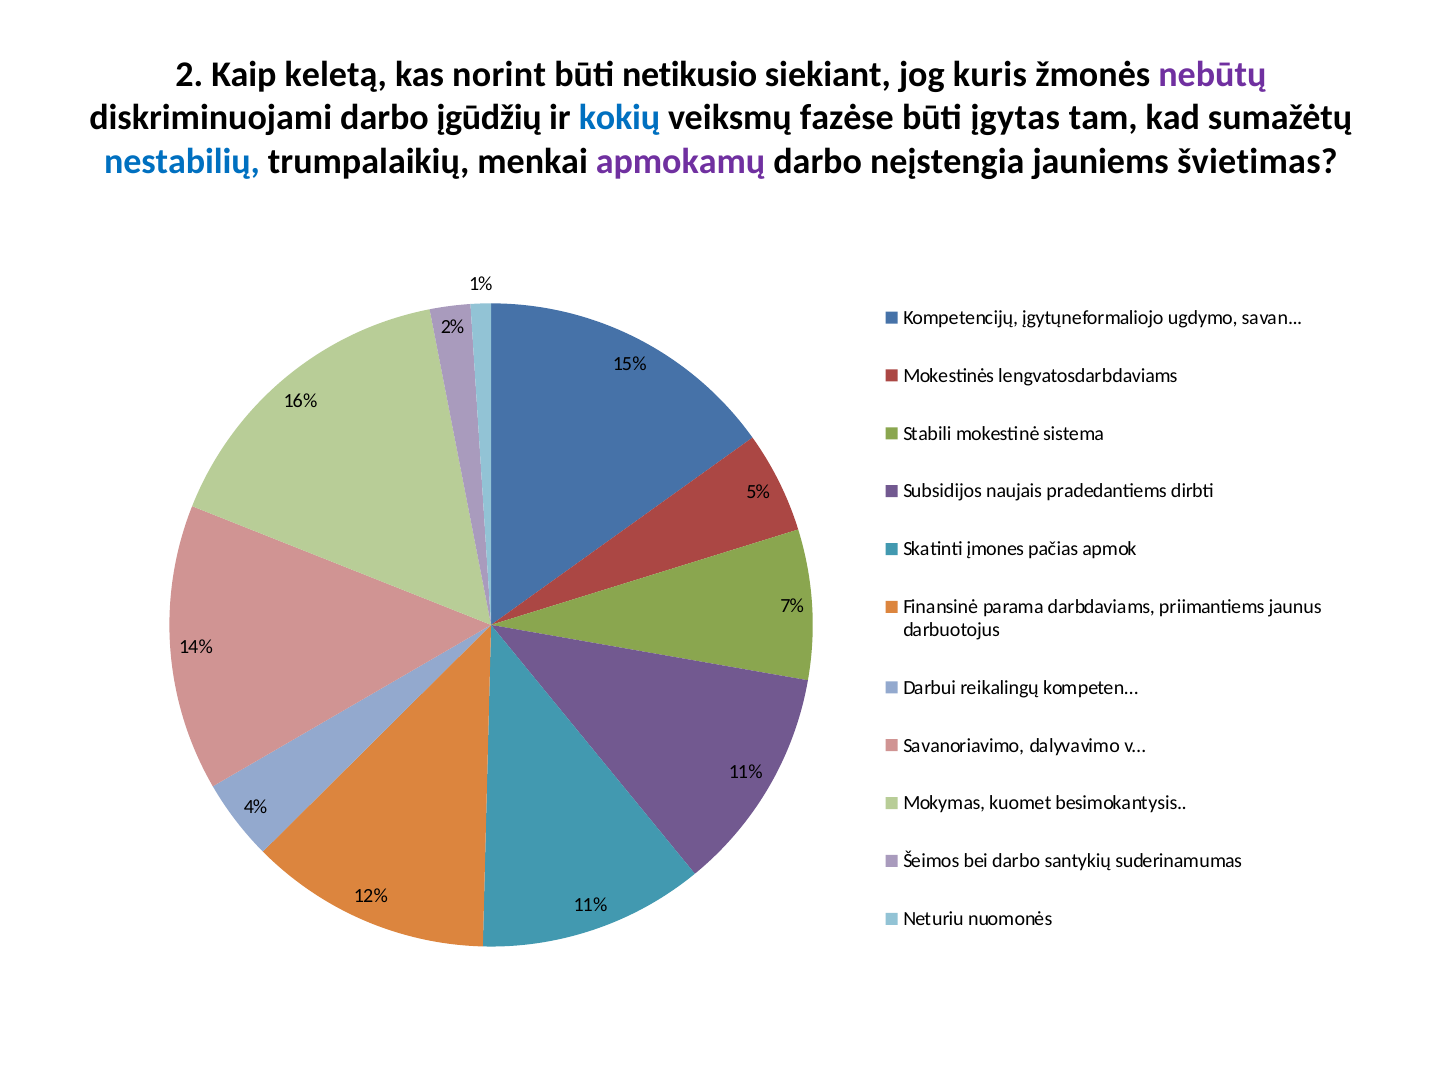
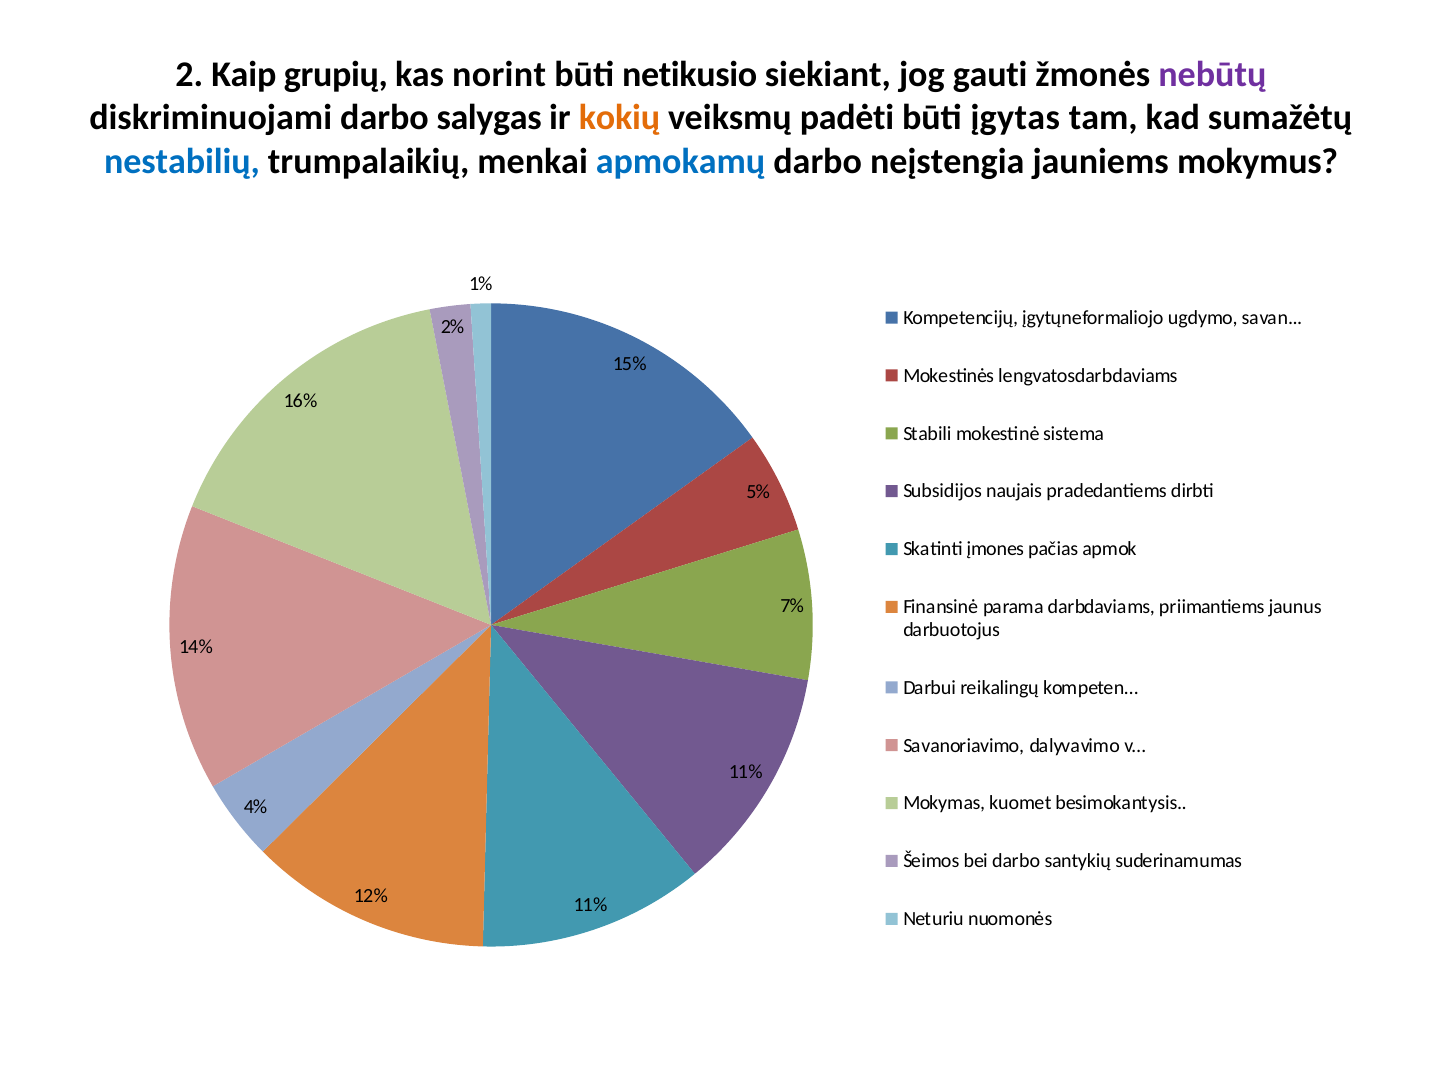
keletą: keletą -> grupių (336, 75)
kuris: kuris -> gauti (990, 75)
įgūdžių: įgūdžių -> salygas (489, 118)
kokių colour: blue -> orange (619, 118)
fazėse: fazėse -> padėti (847, 118)
apmokamų colour: purple -> blue (681, 161)
švietimas: švietimas -> mokymus (1258, 161)
